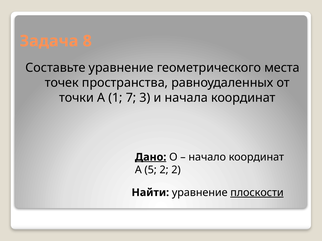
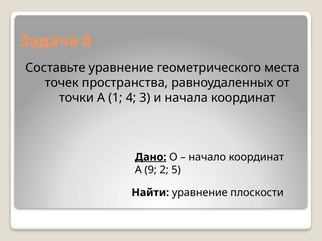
7: 7 -> 4 (131, 98)
5: 5 -> 9 (151, 170)
2 2: 2 -> 5 (176, 170)
плоскости underline: present -> none (257, 193)
